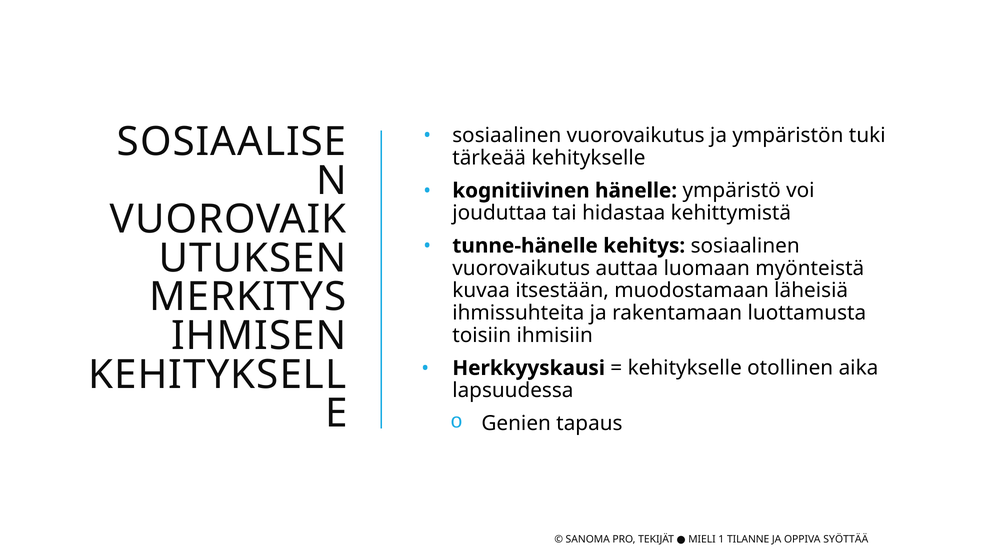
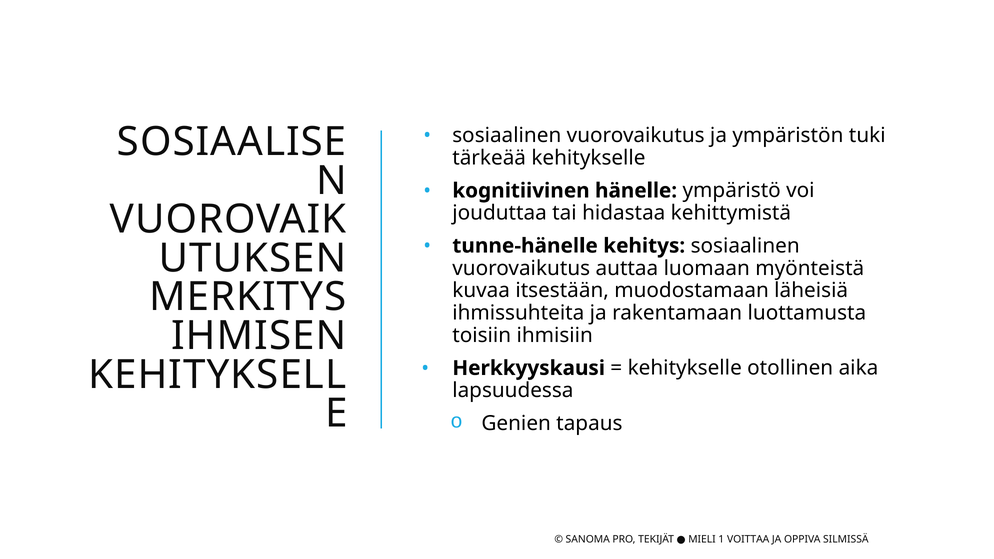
TILANNE: TILANNE -> VOITTAA (748, 539)
SYÖTTÄÄ: SYÖTTÄÄ -> SILMISSÄ (846, 539)
